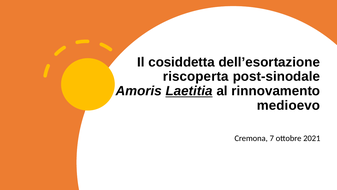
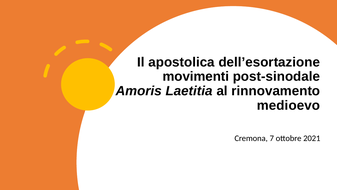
cosiddetta: cosiddetta -> apostolica (182, 62)
riscoperta: riscoperta -> movimenti (196, 76)
Laetitia underline: present -> none (189, 91)
